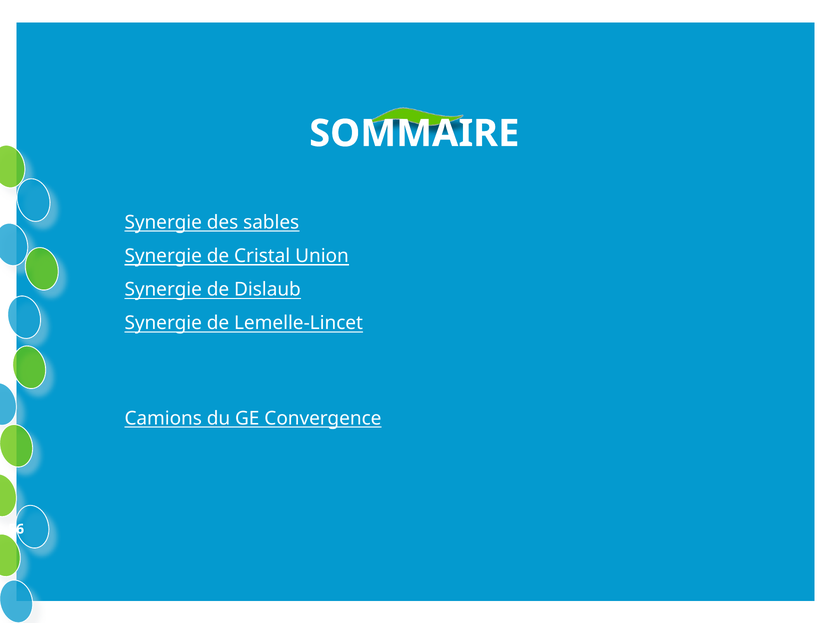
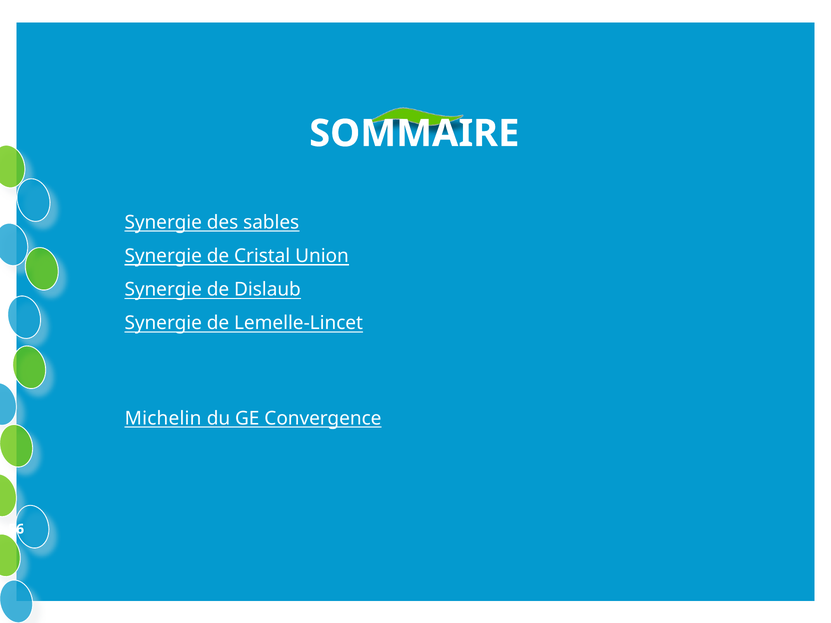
Camions: Camions -> Michelin (163, 419)
